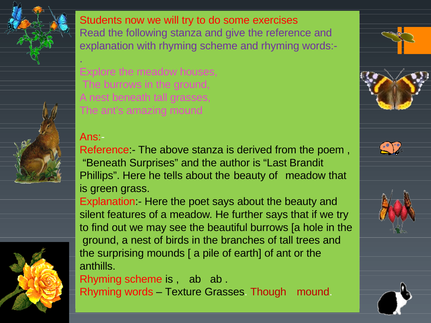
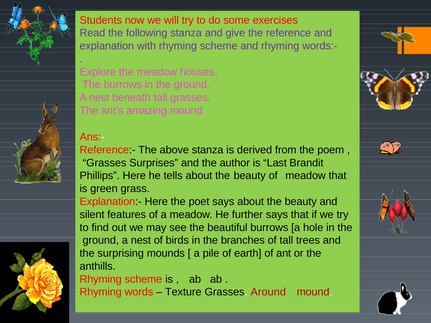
Beneath: Beneath -> Grasses (105, 163)
Though: Though -> Around (268, 292)
